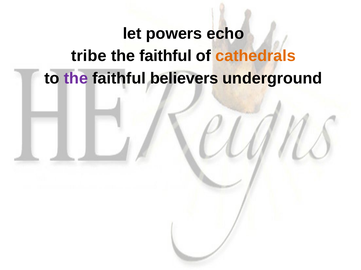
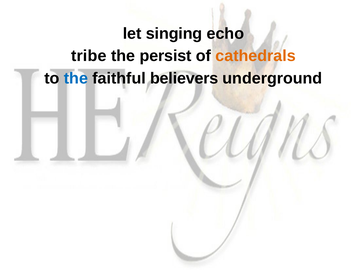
powers: powers -> singing (174, 34)
faithful: faithful -> persist (166, 56)
the colour: purple -> blue (76, 79)
